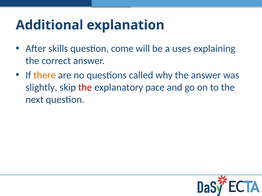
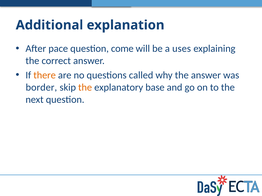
skills: skills -> pace (58, 49)
slightly: slightly -> border (41, 87)
the colour: red -> orange (85, 87)
pace: pace -> base (155, 87)
